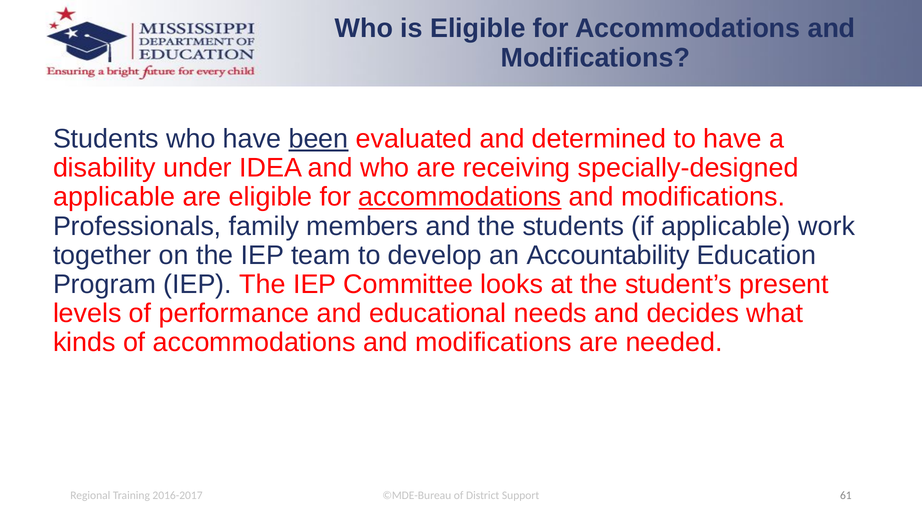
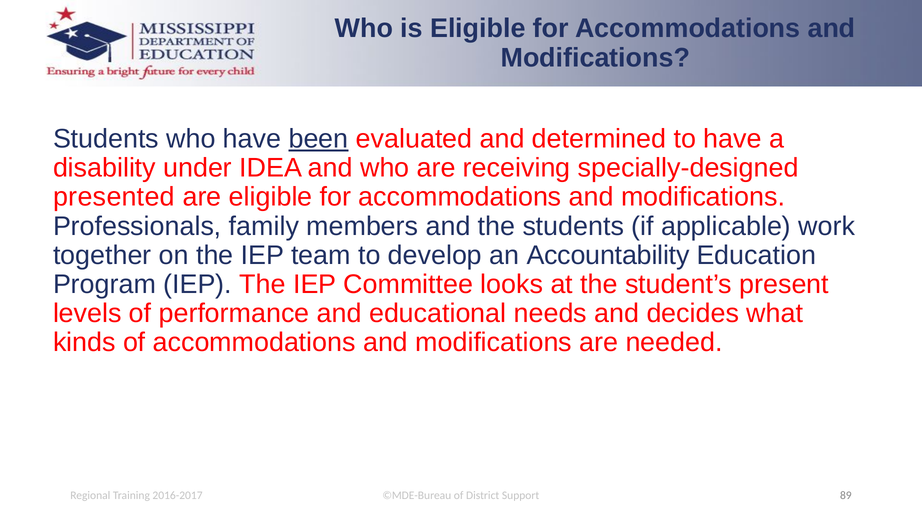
applicable: applicable -> presented (114, 197)
accommodations underline: present -> none (460, 197)
61: 61 -> 89 (846, 495)
